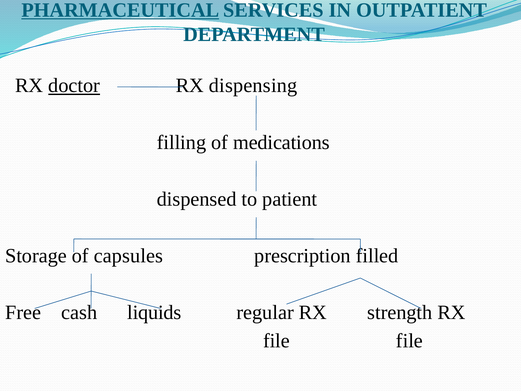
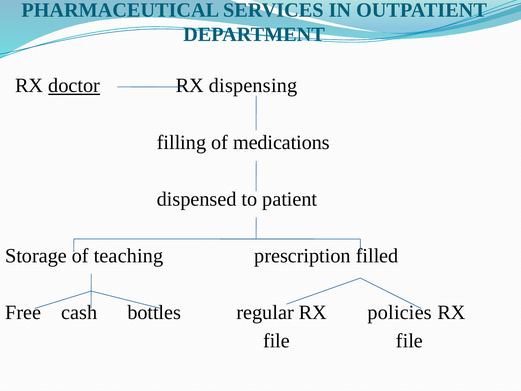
PHARMACEUTICAL underline: present -> none (120, 10)
capsules: capsules -> teaching (128, 256)
liquids: liquids -> bottles (154, 312)
strength: strength -> policies (400, 312)
